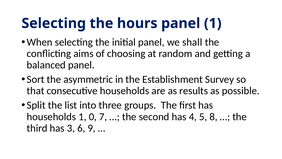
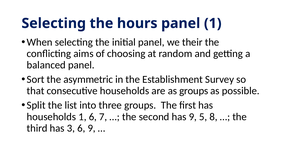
shall: shall -> their (192, 42)
as results: results -> groups (194, 91)
1 0: 0 -> 6 (93, 116)
has 4: 4 -> 9 (193, 116)
